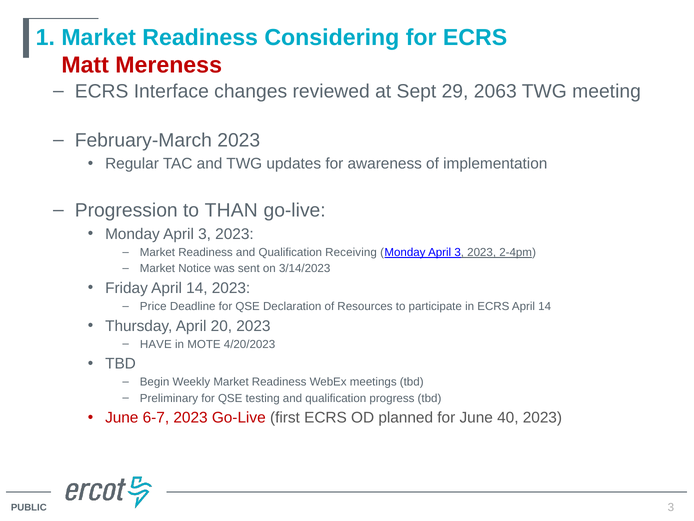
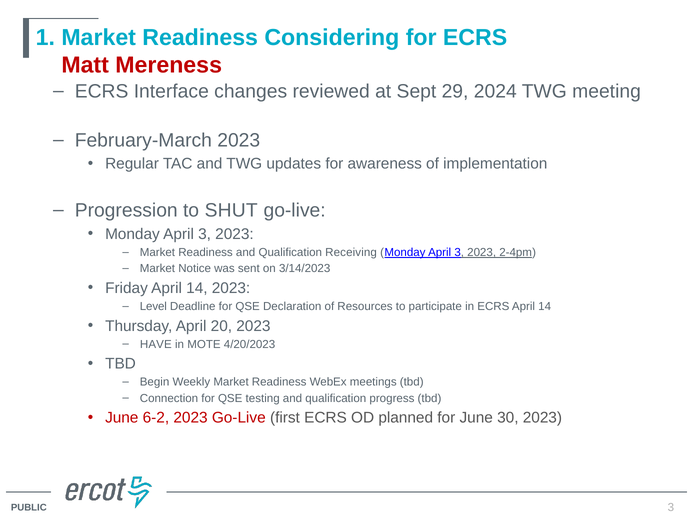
2063: 2063 -> 2024 (495, 92)
THAN: THAN -> SHUT (231, 210)
Price: Price -> Level (153, 306)
Preliminary: Preliminary -> Connection (169, 398)
6-7: 6-7 -> 6-2 (156, 417)
40: 40 -> 30 (508, 417)
